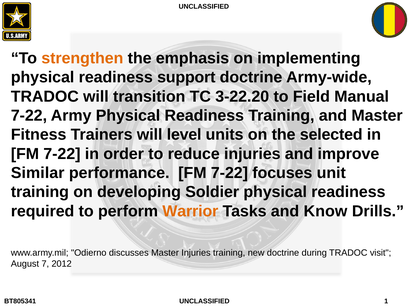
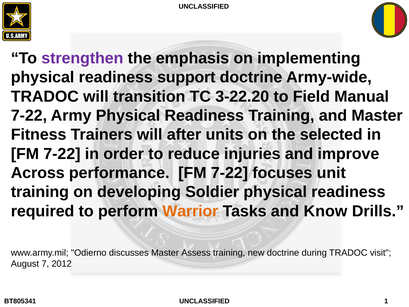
strengthen colour: orange -> purple (82, 58)
level: level -> after (184, 135)
Similar: Similar -> Across (38, 173)
Master Injuries: Injuries -> Assess (196, 253)
